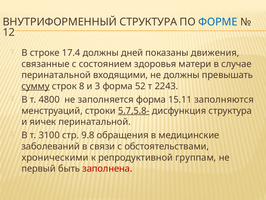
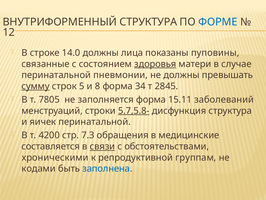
17.4: 17.4 -> 14.0 (71, 53)
дней: дней -> лица (132, 53)
движения: движения -> пуповины (215, 53)
здоровья underline: none -> present (155, 64)
входящими: входящими -> пневмонии (121, 75)
8: 8 -> 5 (82, 86)
3: 3 -> 8 (98, 86)
52: 52 -> 34 (140, 86)
2243: 2243 -> 2845 (166, 86)
4800: 4800 -> 7805 (49, 99)
заполняются: заполняются -> заболеваний (224, 99)
3100: 3100 -> 4200 (49, 135)
9.8: 9.8 -> 7.3 (88, 135)
заболеваний: заболеваний -> составляется (51, 146)
связи underline: none -> present (102, 146)
первый: первый -> кодами (39, 168)
заполнена colour: red -> blue (107, 168)
